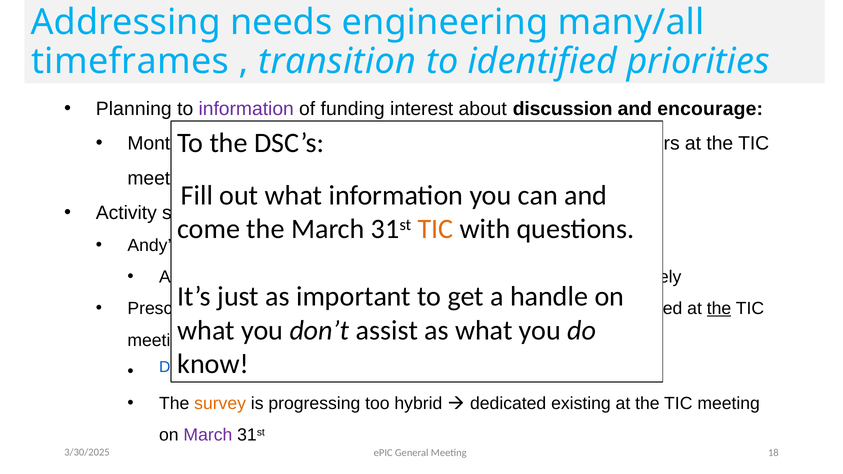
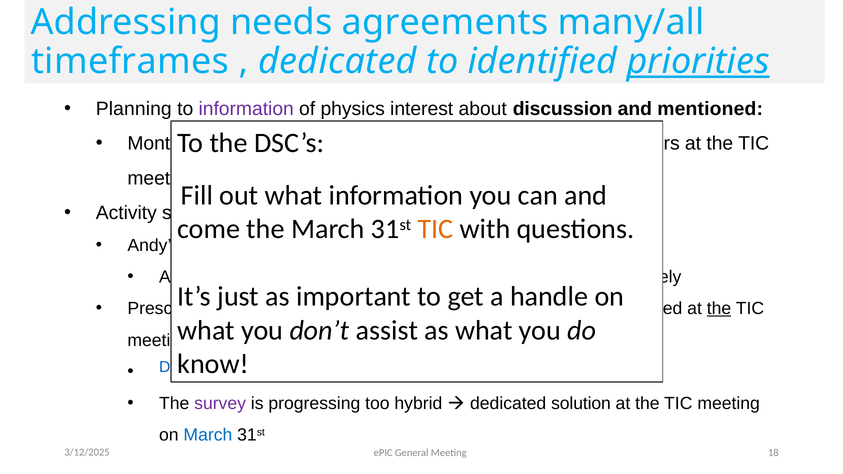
engineering: engineering -> agreements (445, 22)
transition: transition -> dedicated (337, 61)
priorities underline: none -> present (698, 61)
funding: funding -> physics (353, 109)
and encourage: encourage -> mentioned (710, 109)
survey colour: orange -> purple (220, 404)
existing: existing -> solution (581, 404)
March colour: purple -> blue (208, 435)
3/30/2025: 3/30/2025 -> 3/12/2025 (87, 453)
